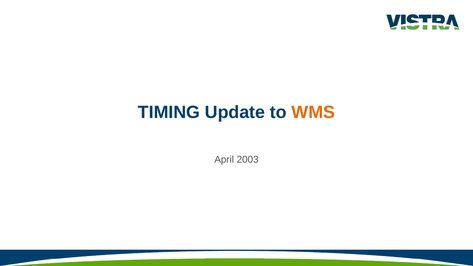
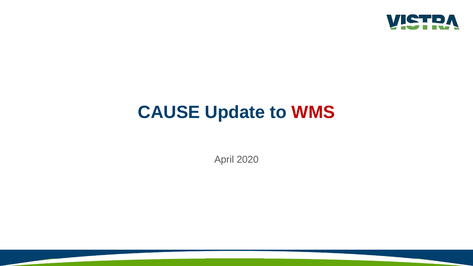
TIMING: TIMING -> CAUSE (169, 112)
WMS colour: orange -> red (313, 112)
2003: 2003 -> 2020 (248, 160)
